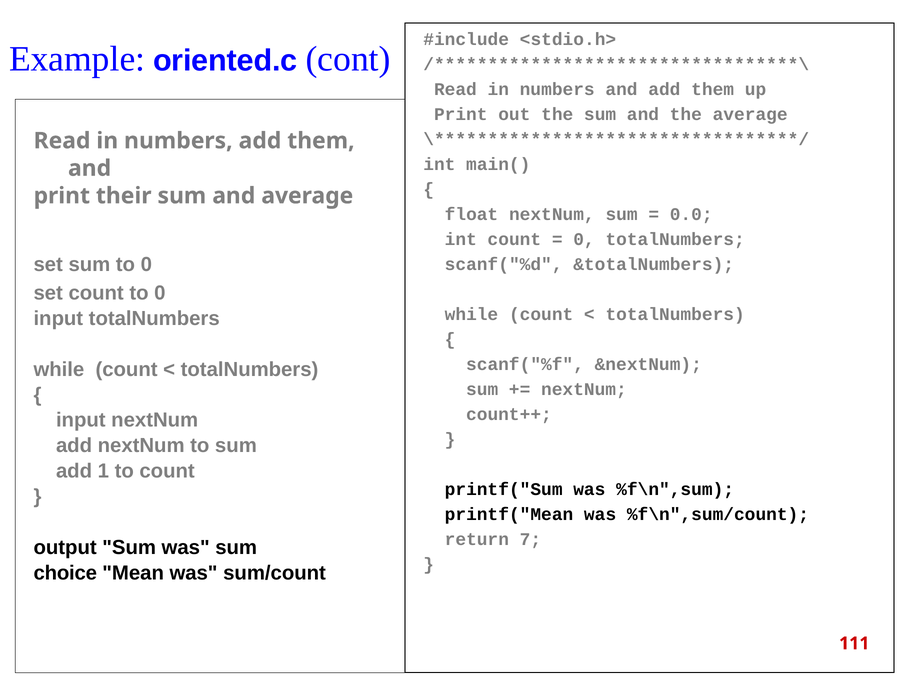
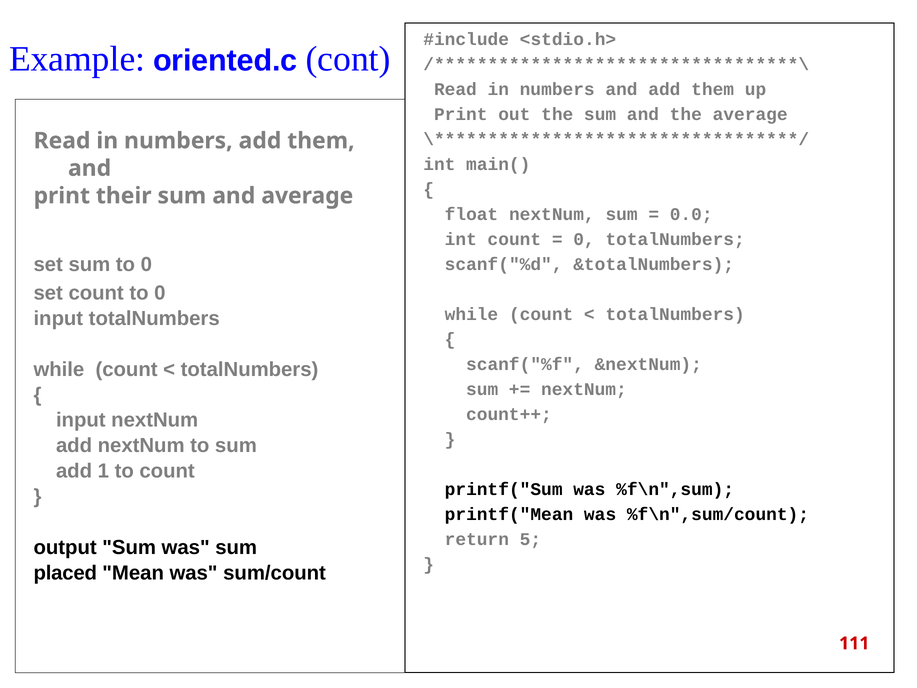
7: 7 -> 5 (530, 539)
choice: choice -> placed (65, 573)
